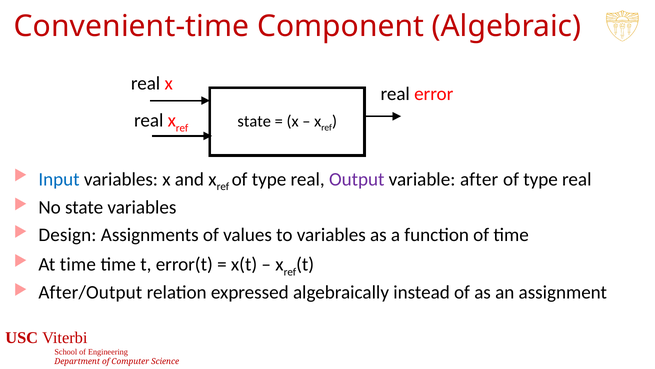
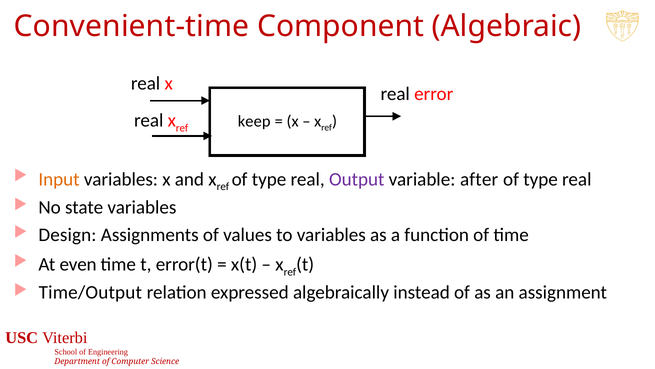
state: state -> keep (254, 121)
Input colour: blue -> orange (59, 179)
At time: time -> even (78, 264)
After/Output: After/Output -> Time/Output (90, 292)
